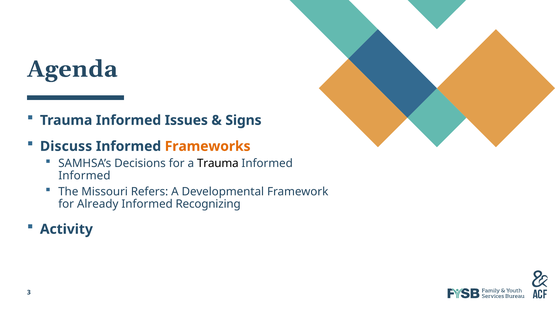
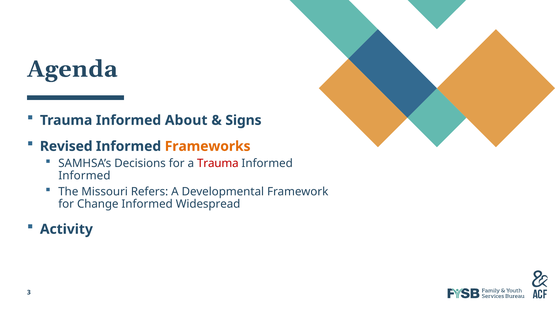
Issues: Issues -> About (186, 120)
Discuss: Discuss -> Revised (66, 146)
Trauma colour: black -> red (218, 163)
Already: Already -> Change (98, 204)
Recognizing: Recognizing -> Widespread (208, 204)
